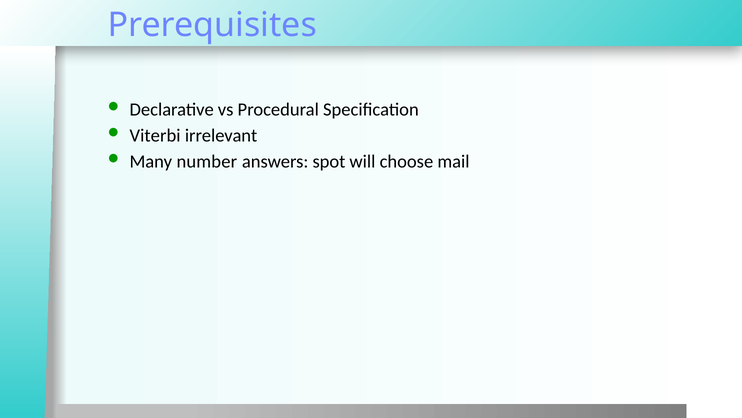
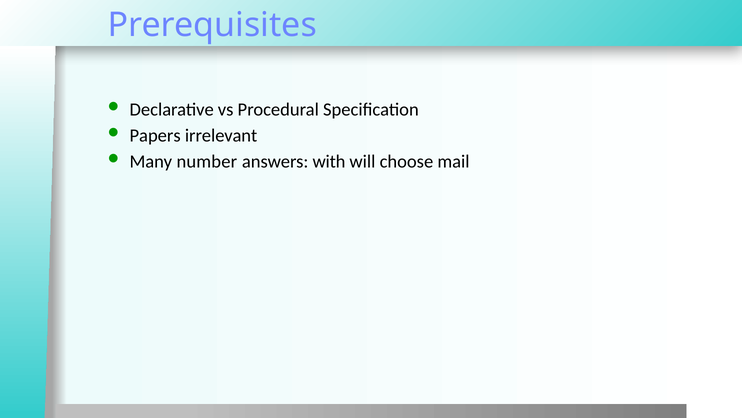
Viterbi: Viterbi -> Papers (155, 135)
spot: spot -> with (329, 161)
